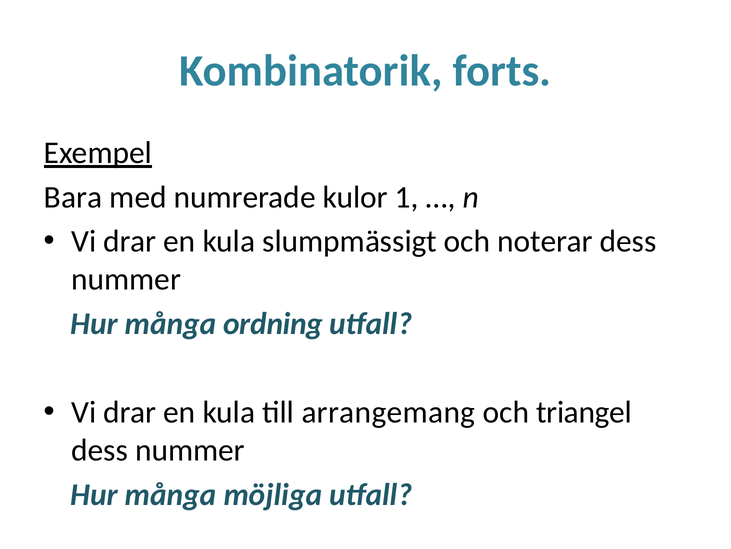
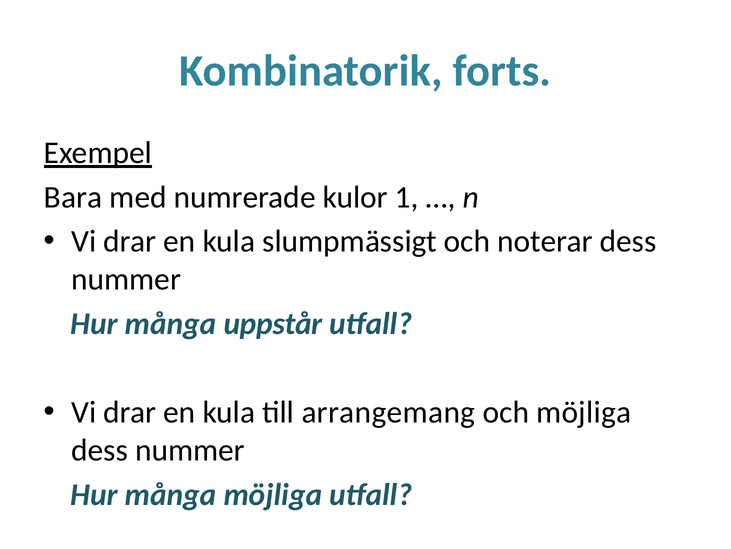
ordning: ordning -> uppstår (273, 323)
och triangel: triangel -> möjliga (584, 412)
